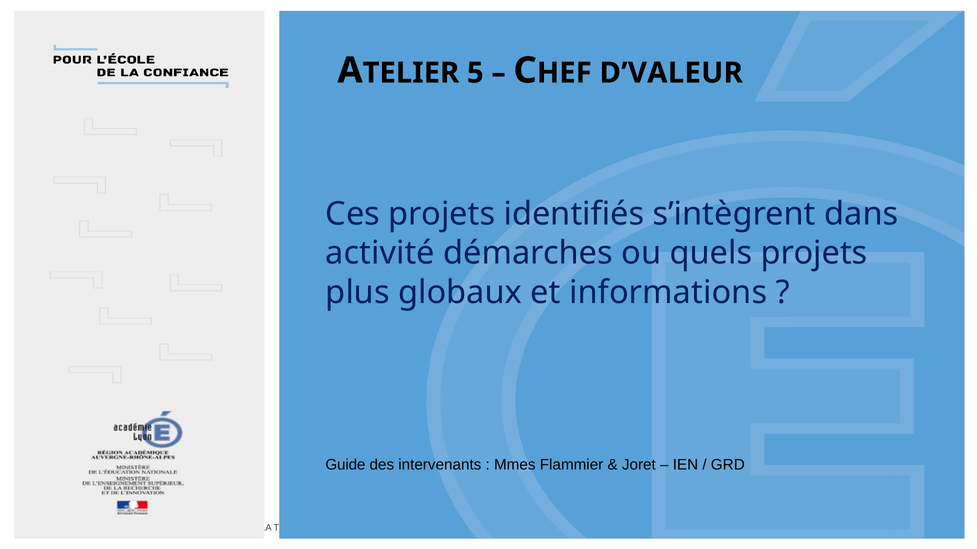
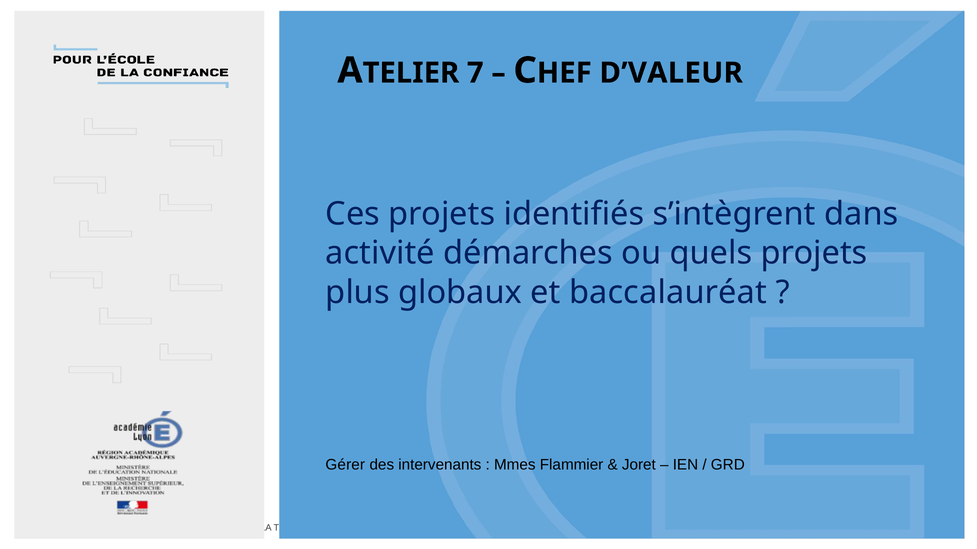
5: 5 -> 7 (475, 73)
informations: informations -> baccalauréat (668, 293)
Guide: Guide -> Gérer (345, 465)
